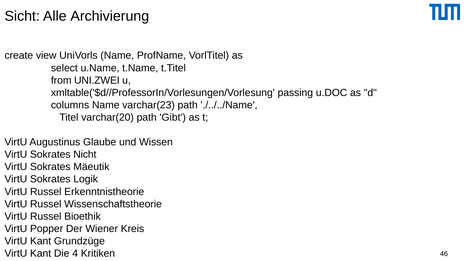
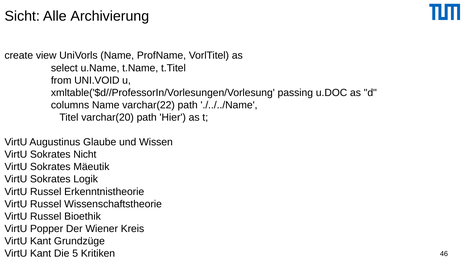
UNI.ZWEI: UNI.ZWEI -> UNI.VOID (97, 80)
varchar(23: varchar(23 -> varchar(22 (149, 105)
Gibt: Gibt -> Hier (173, 117)
4: 4 -> 5 (75, 253)
